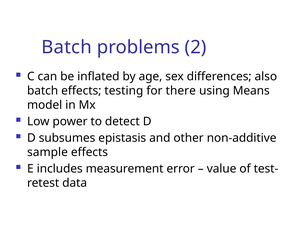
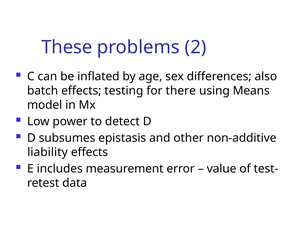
Batch: Batch -> These (67, 47)
sample: sample -> liability (47, 152)
